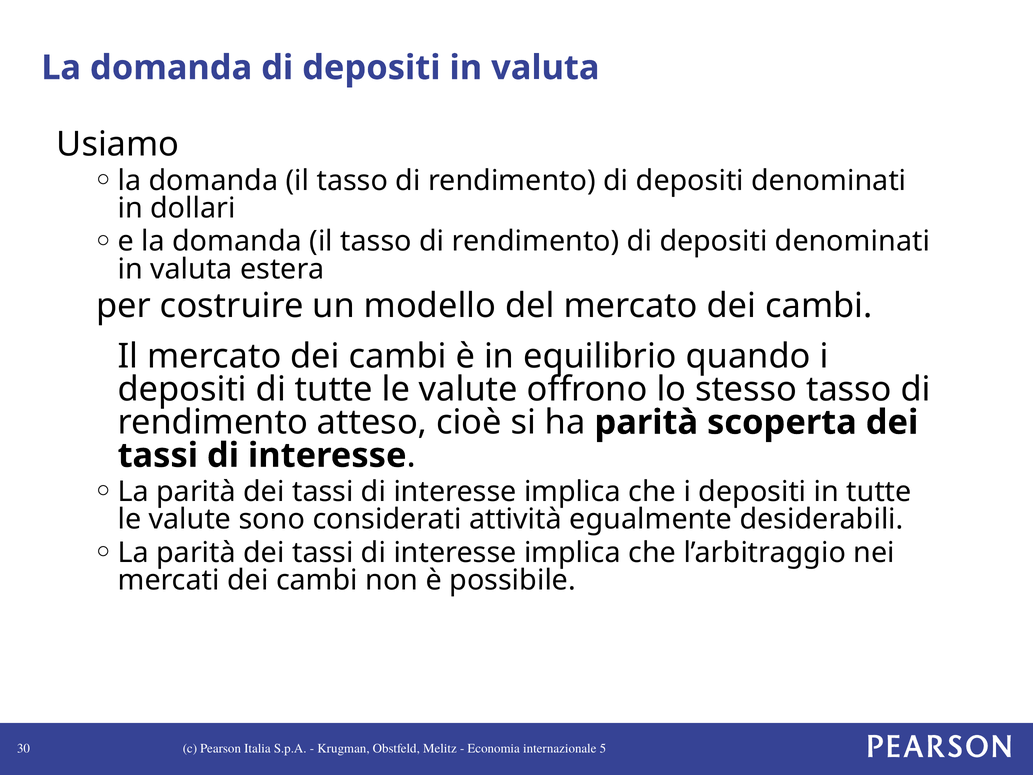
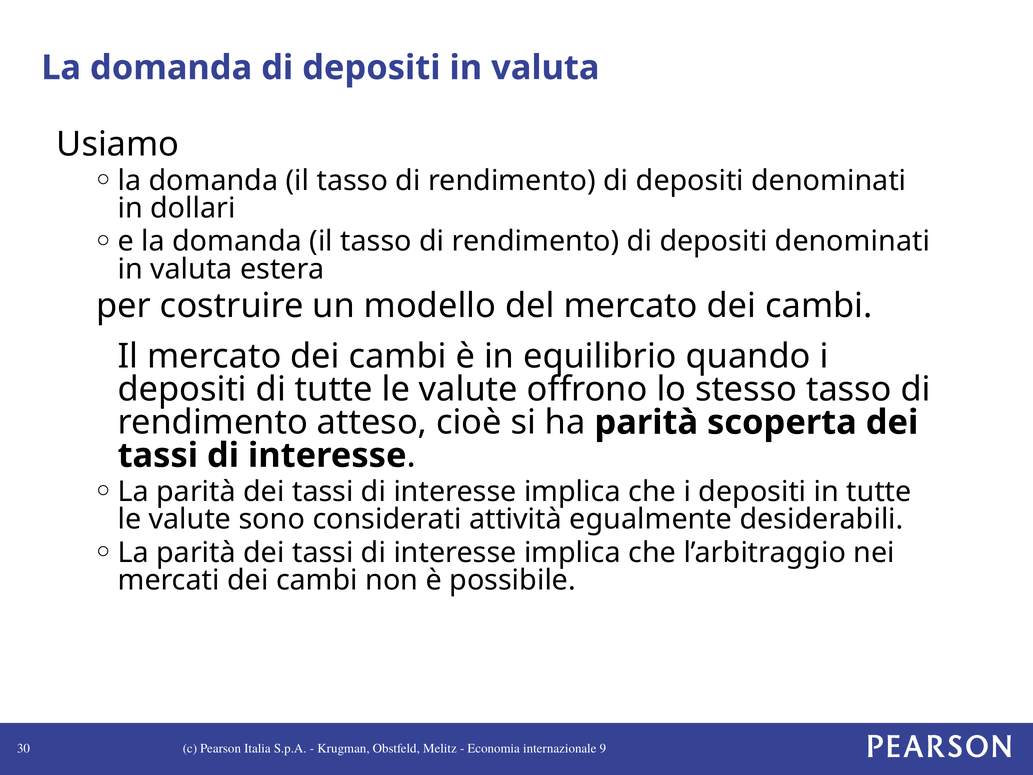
5: 5 -> 9 (603, 748)
